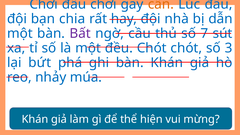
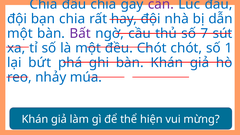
Chơi: Chơi -> Chia (43, 4)
đấu chơi: chơi -> chia (103, 4)
cấn colour: orange -> purple (161, 4)
3: 3 -> 1 (229, 48)
